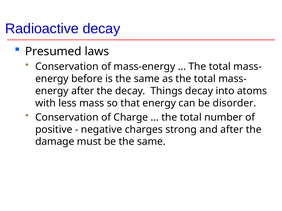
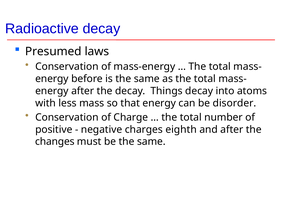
strong: strong -> eighth (181, 130)
damage: damage -> changes (55, 142)
